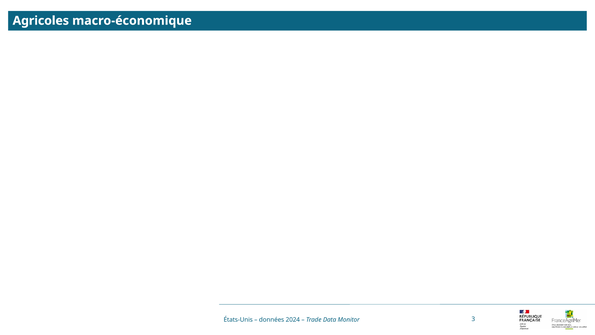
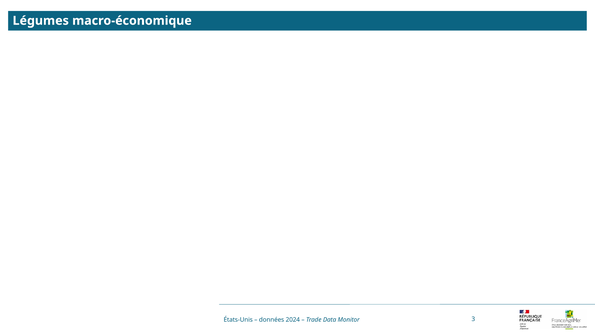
Agricoles: Agricoles -> Légumes (41, 21)
